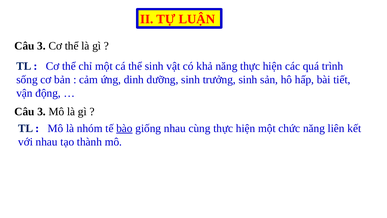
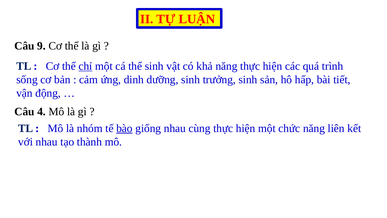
3: 3 -> 9 (41, 46)
chỉ underline: none -> present (85, 66)
3: 3 -> 4 (41, 112)
